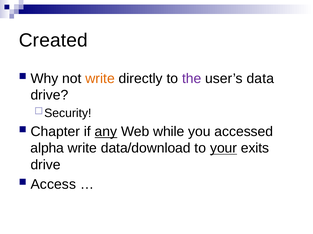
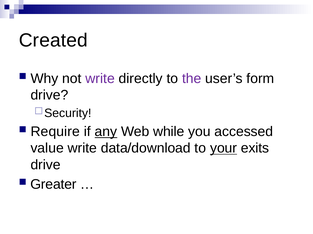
write colour: orange -> purple (100, 79)
data: data -> form (260, 79)
Chapter: Chapter -> Require (55, 132)
alpha: alpha -> value (47, 149)
Access: Access -> Greater (53, 185)
